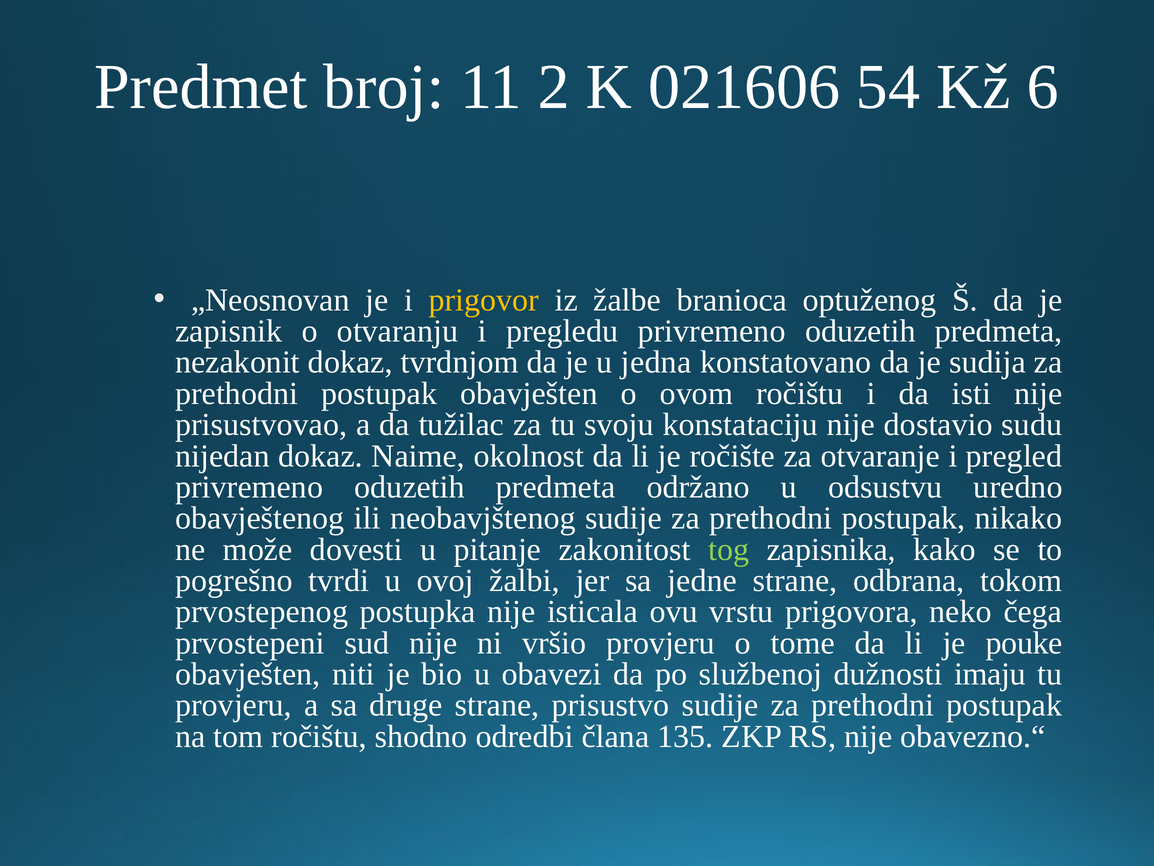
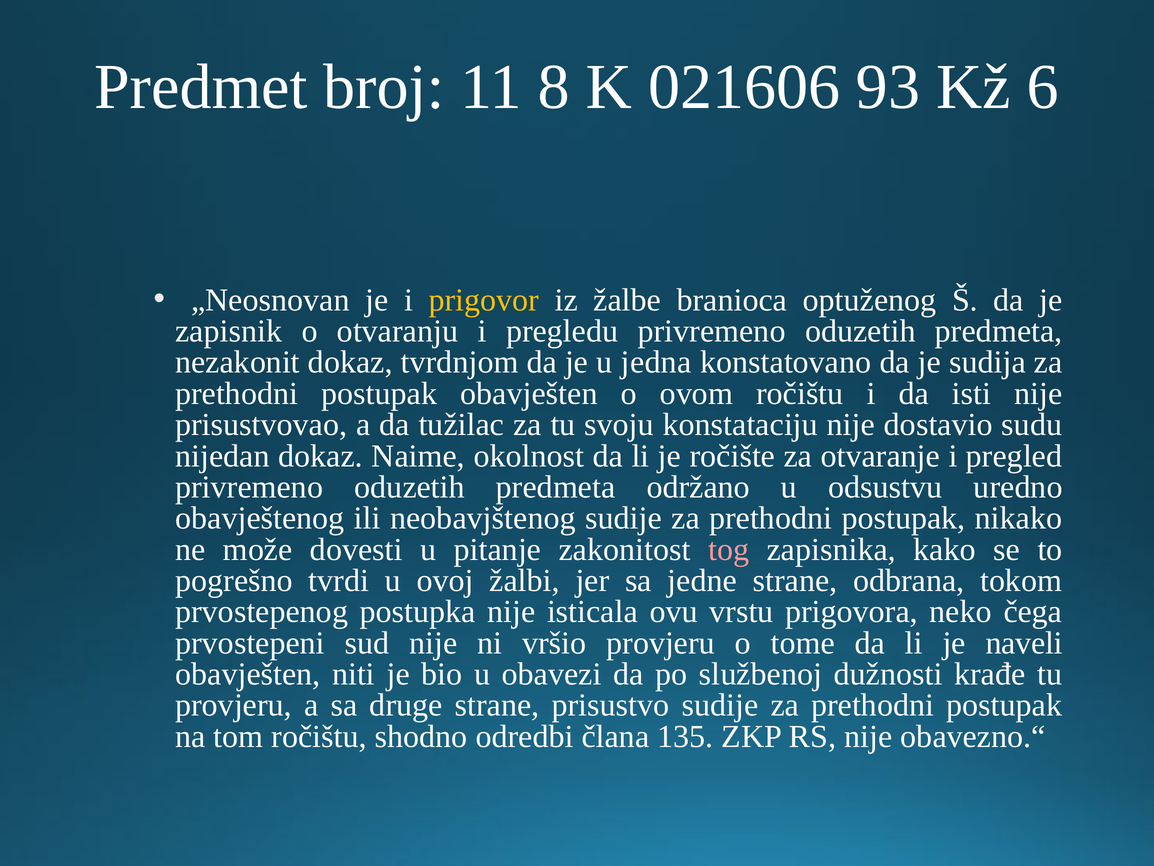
2: 2 -> 8 (554, 87)
54: 54 -> 93 (888, 87)
tog colour: light green -> pink (729, 549)
pouke: pouke -> naveli (1024, 643)
imaju: imaju -> krađe (990, 674)
